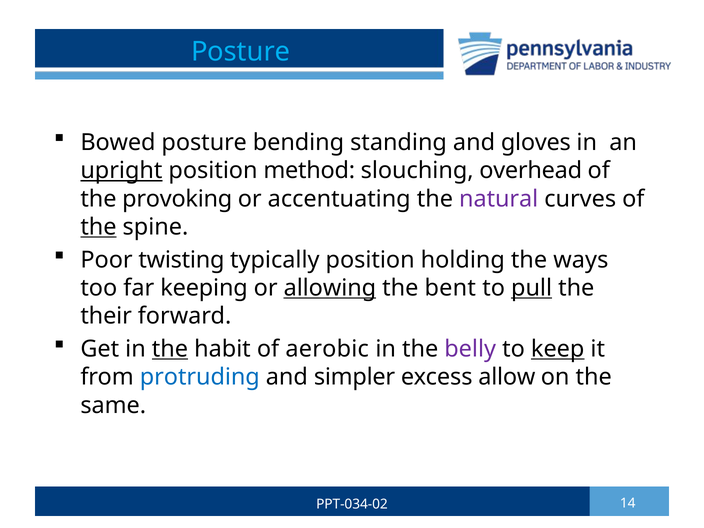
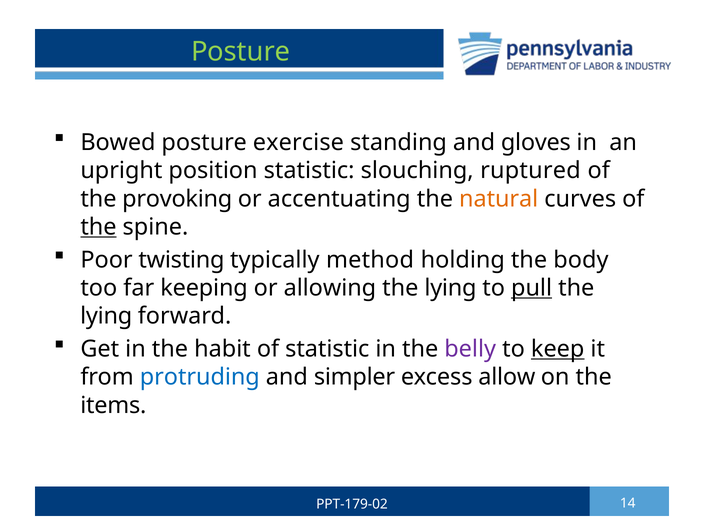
Posture colour: light blue -> light green (241, 52)
bending: bending -> exercise (298, 142)
upright underline: present -> none (121, 171)
position method: method -> statistic (309, 171)
overhead: overhead -> ruptured (530, 171)
natural colour: purple -> orange (499, 199)
typically position: position -> method (370, 260)
ways: ways -> body (581, 260)
allowing underline: present -> none (330, 288)
bent: bent -> lying (450, 288)
their: their -> lying (106, 316)
the underline: present -> none (170, 349)
of aerobic: aerobic -> statistic (327, 349)
same: same -> items (113, 405)
PPT-034-02: PPT-034-02 -> PPT-179-02 (352, 504)
